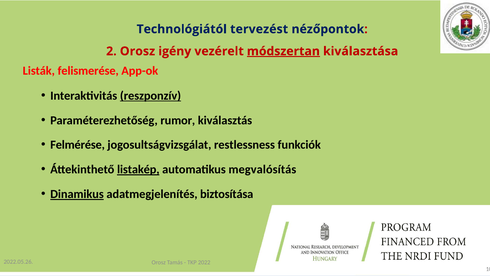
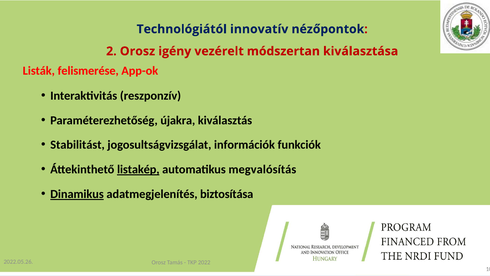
tervezést: tervezést -> innovatív (259, 29)
módszertan underline: present -> none (283, 51)
reszponzív underline: present -> none (151, 96)
rumor: rumor -> újakra (178, 120)
Felmérése: Felmérése -> Stabilitást (77, 145)
restlessness: restlessness -> információk (244, 145)
